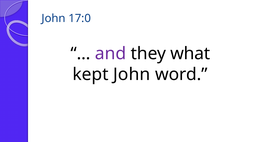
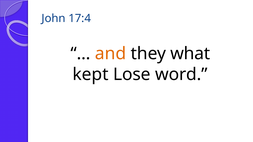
17:0: 17:0 -> 17:4 (80, 18)
and colour: purple -> orange (111, 54)
kept John: John -> Lose (132, 75)
